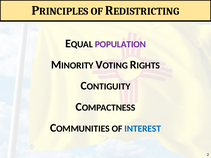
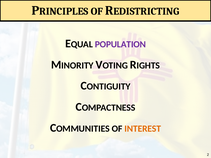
INTEREST colour: blue -> orange (143, 129)
